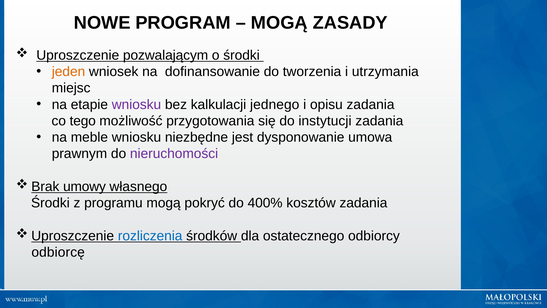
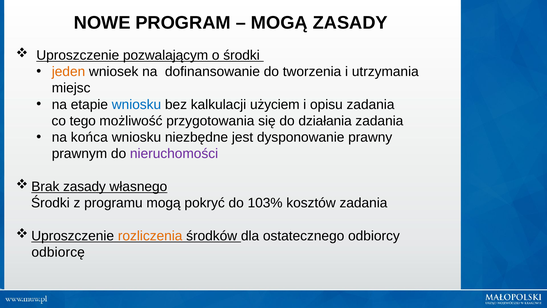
wniosku colour: purple -> blue (136, 104)
jednego: jednego -> użyciem (275, 104)
instytucji: instytucji -> działania (325, 121)
meble: meble -> końca (89, 137)
umowa: umowa -> prawny (370, 137)
umowy: umowy -> zasady (84, 186)
400%: 400% -> 103% (265, 203)
rozliczenia colour: blue -> orange (150, 236)
